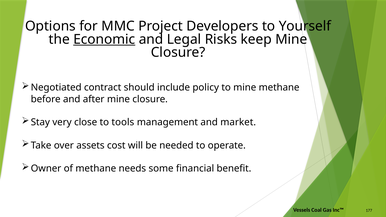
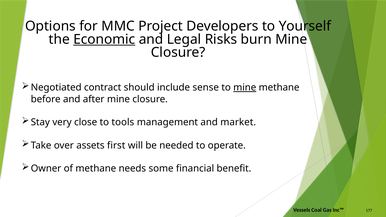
keep: keep -> burn (256, 39)
policy: policy -> sense (206, 88)
mine underline: none -> present (245, 88)
cost: cost -> first (116, 145)
